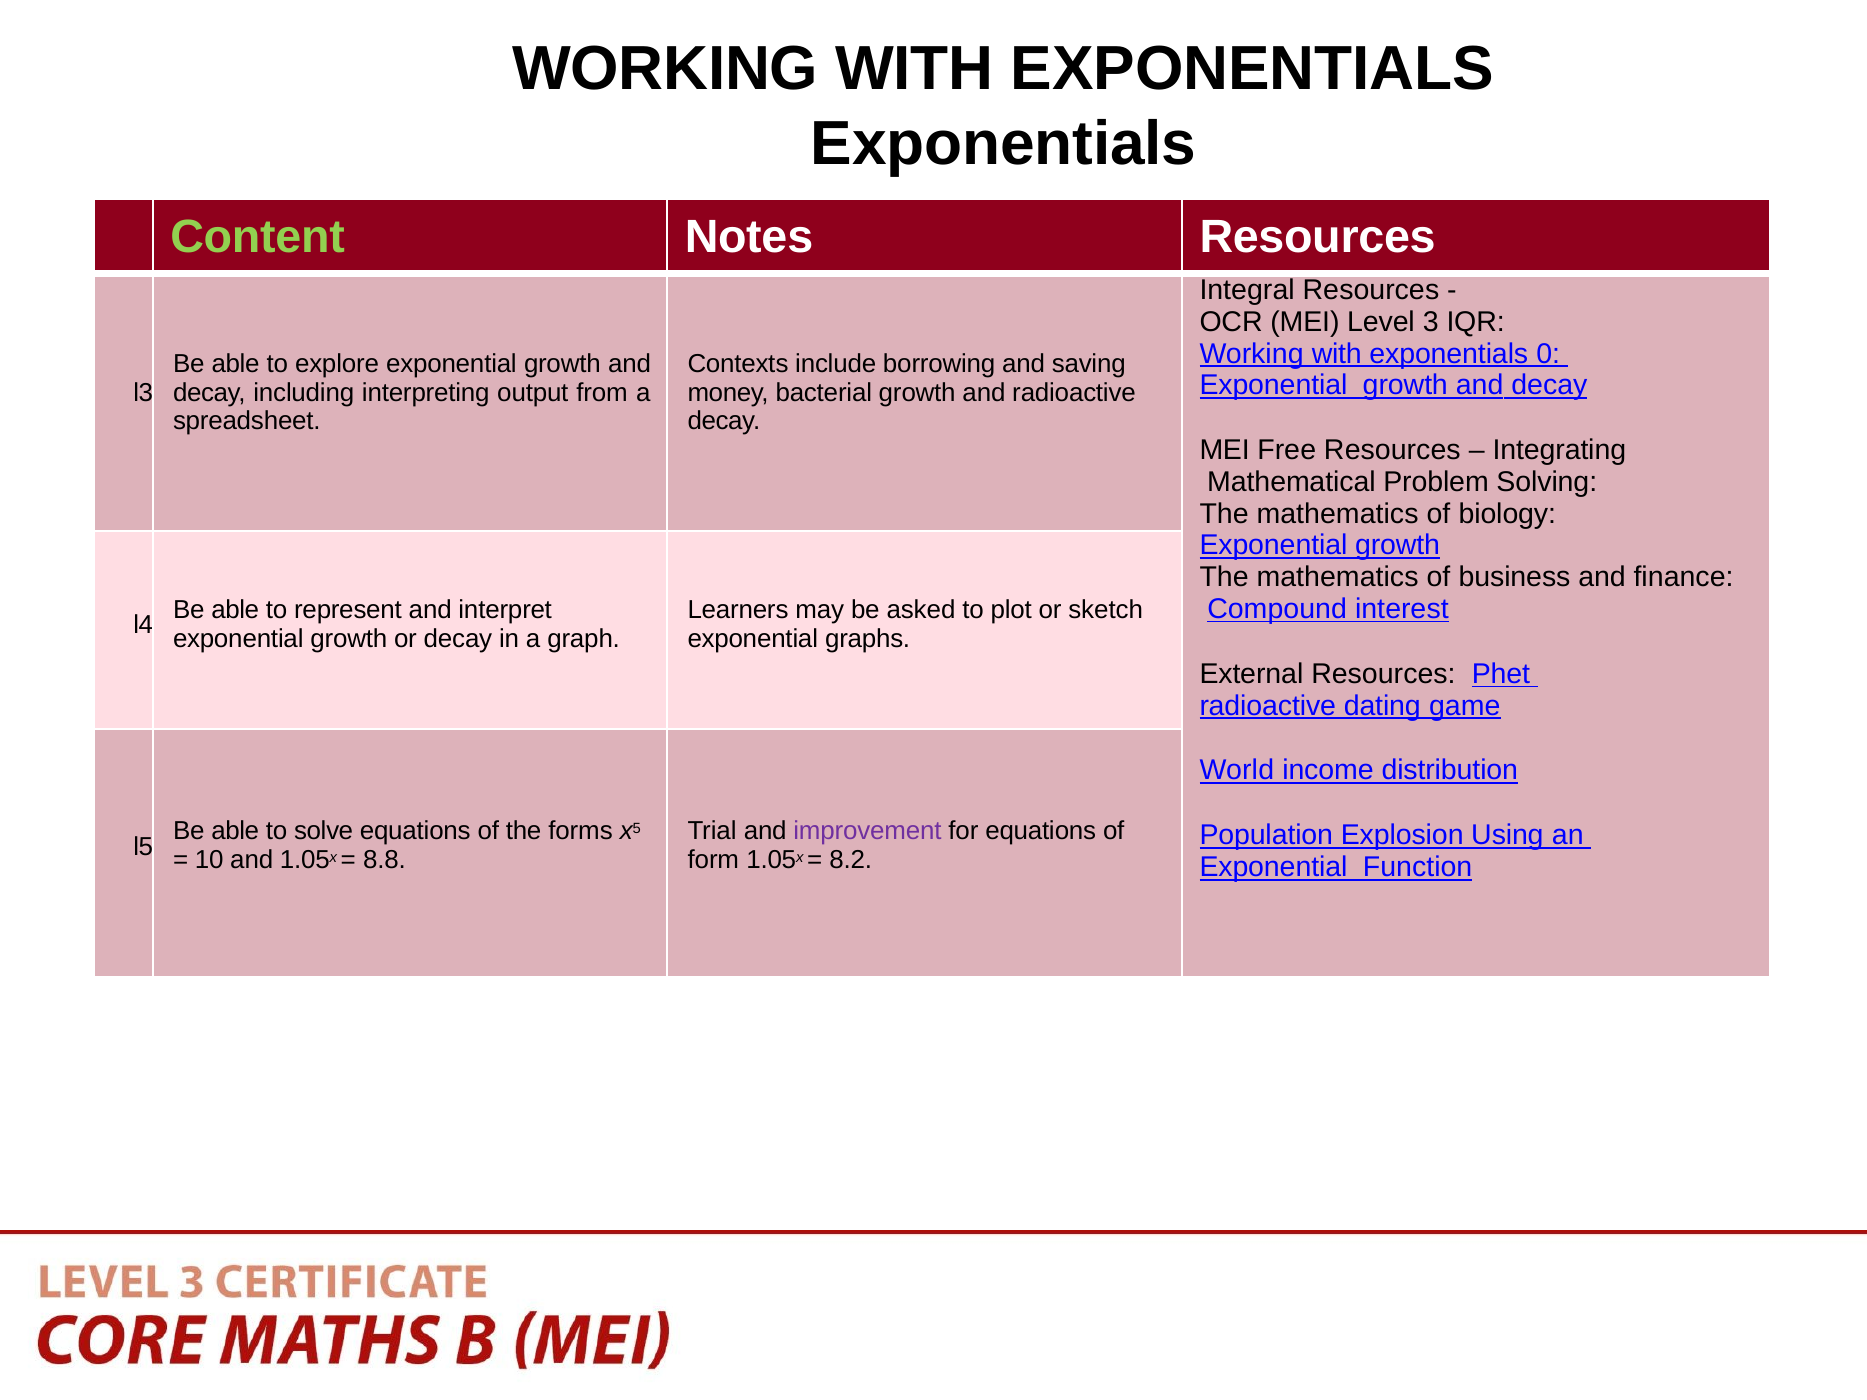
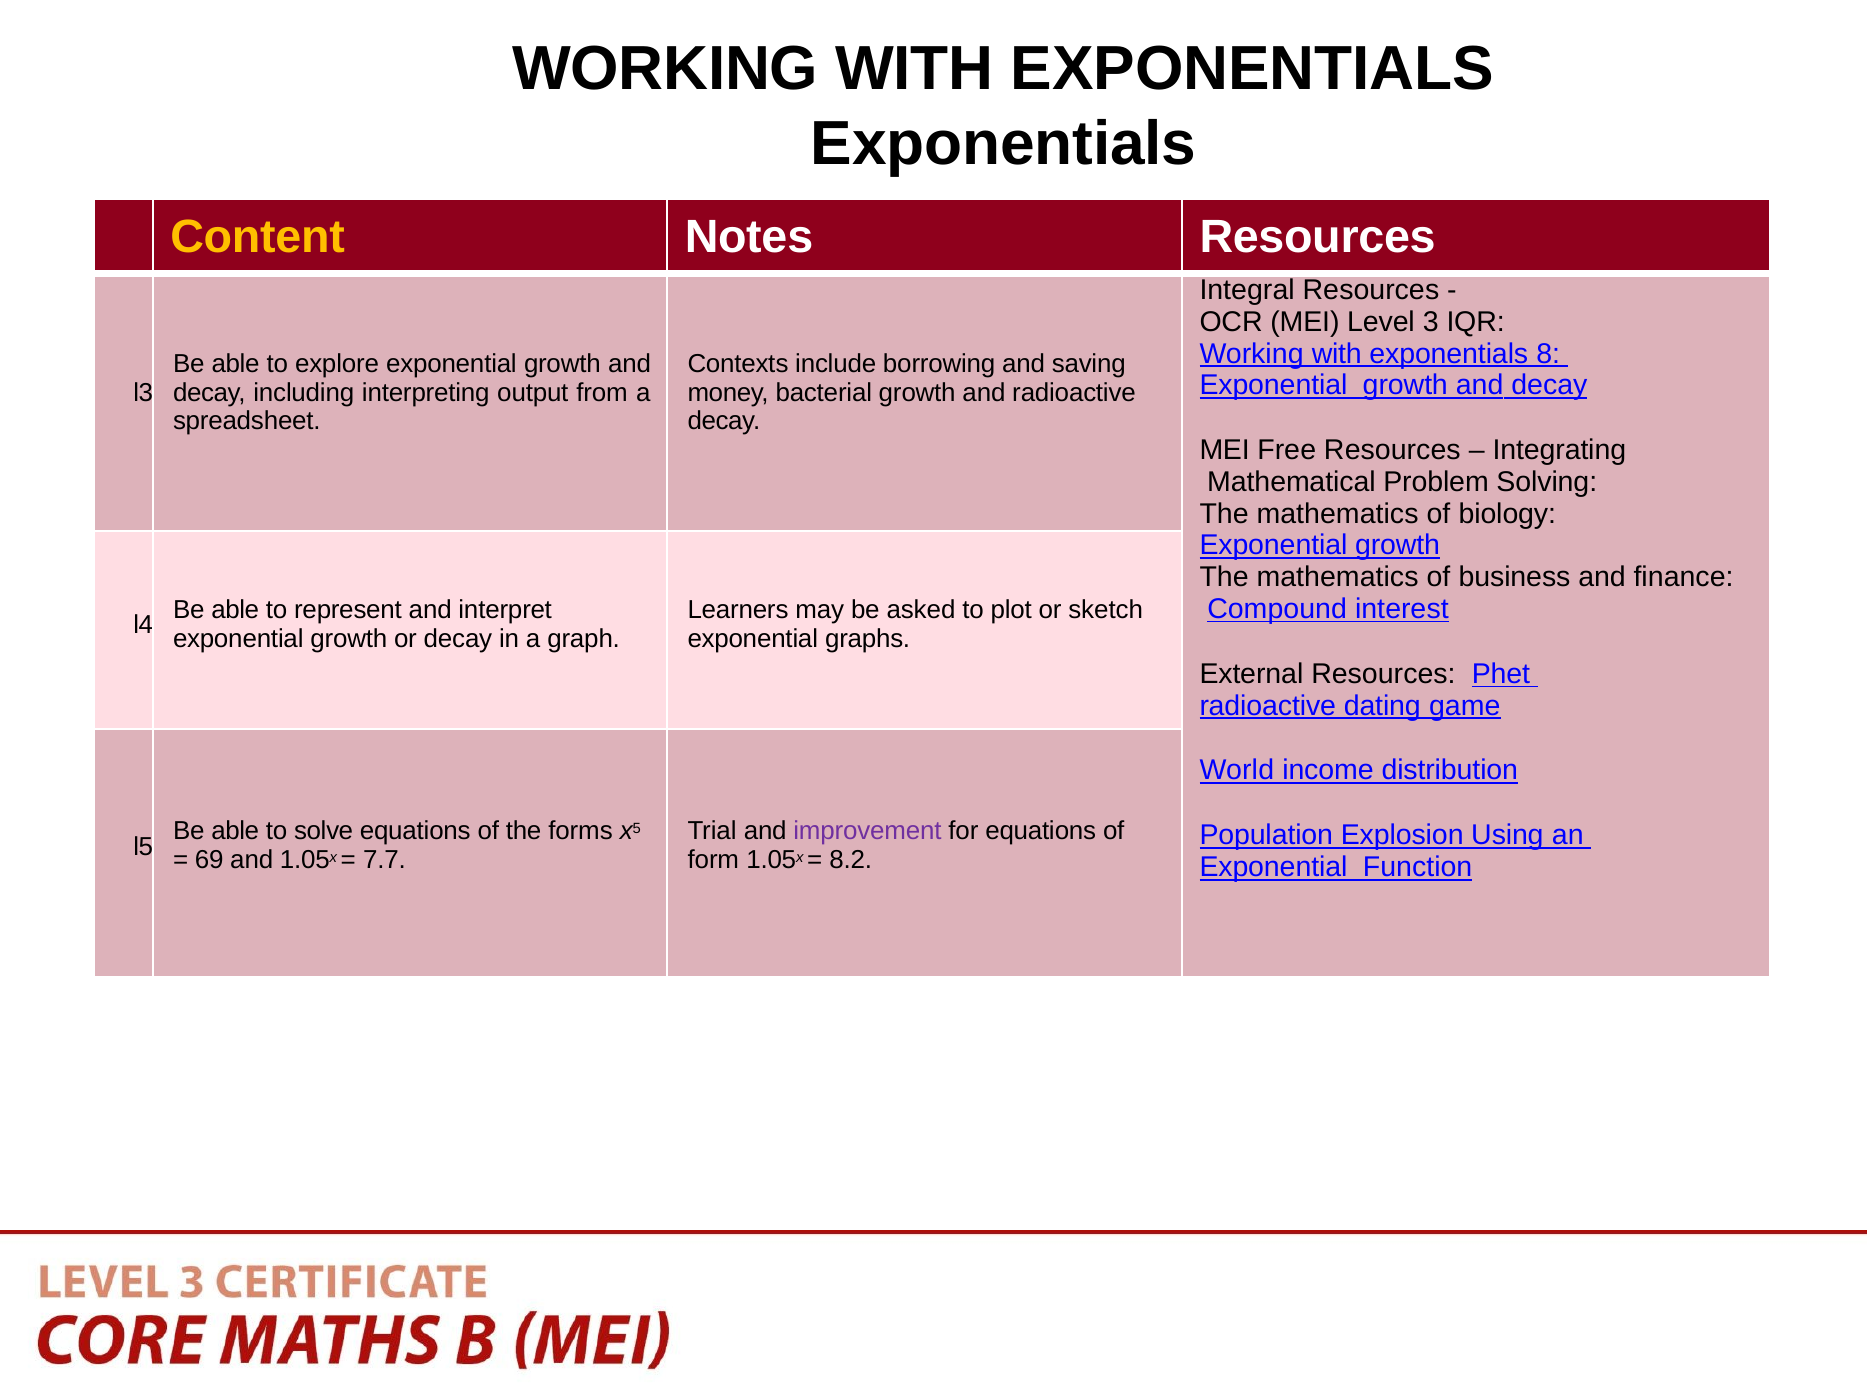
Content colour: light green -> yellow (258, 237)
0: 0 -> 8 (1548, 354)
10: 10 -> 69 (209, 860)
8.8: 8.8 -> 7.7 (384, 860)
